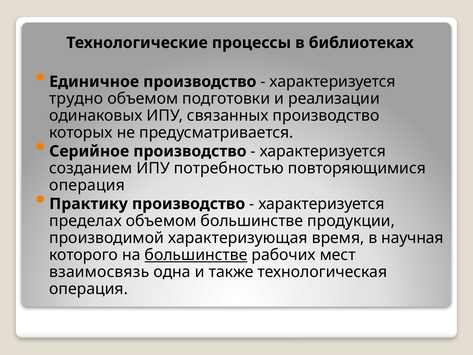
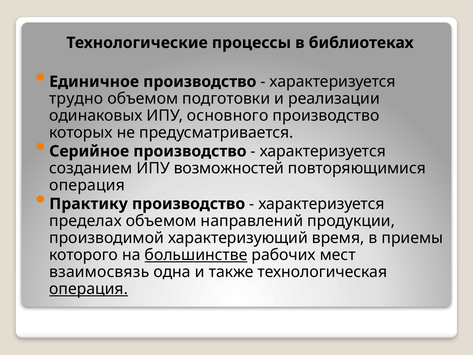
связанных: связанных -> основного (228, 116)
потребностью: потребностью -> возможностей (229, 168)
объемом большинстве: большинстве -> направлений (252, 221)
характеризующая: характеризующая -> характеризующий (238, 238)
научная: научная -> приемы (412, 238)
операция underline: none -> present (89, 289)
